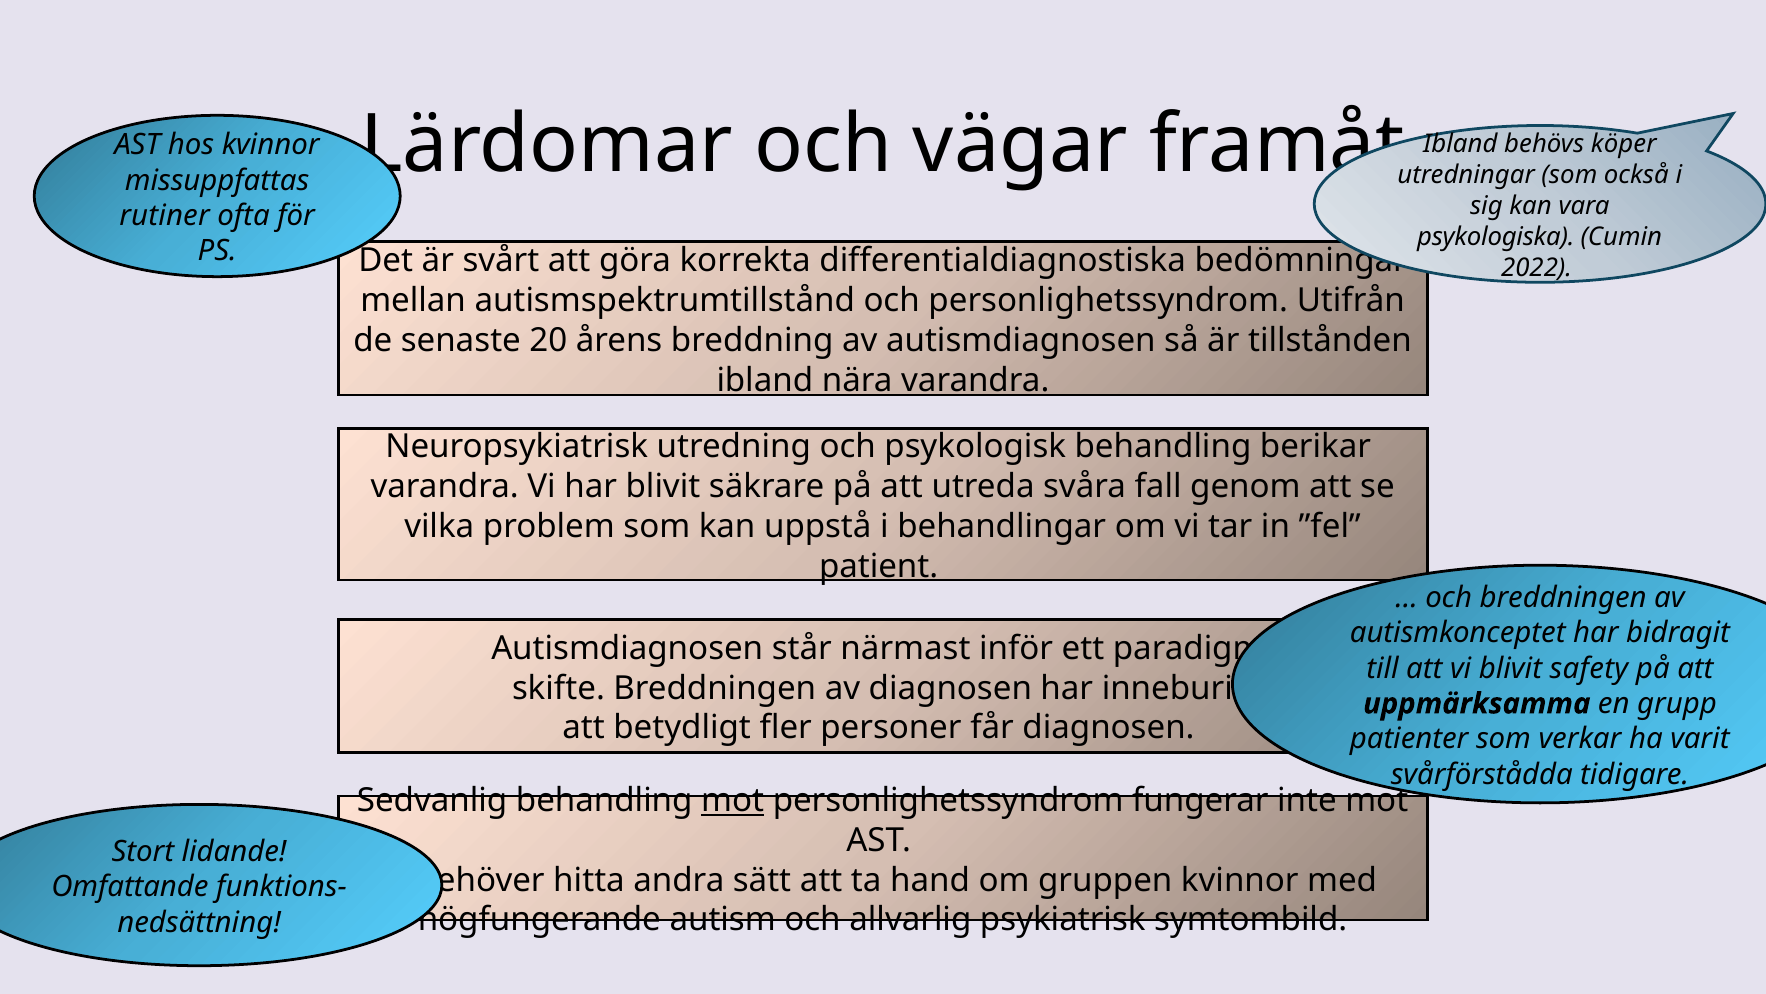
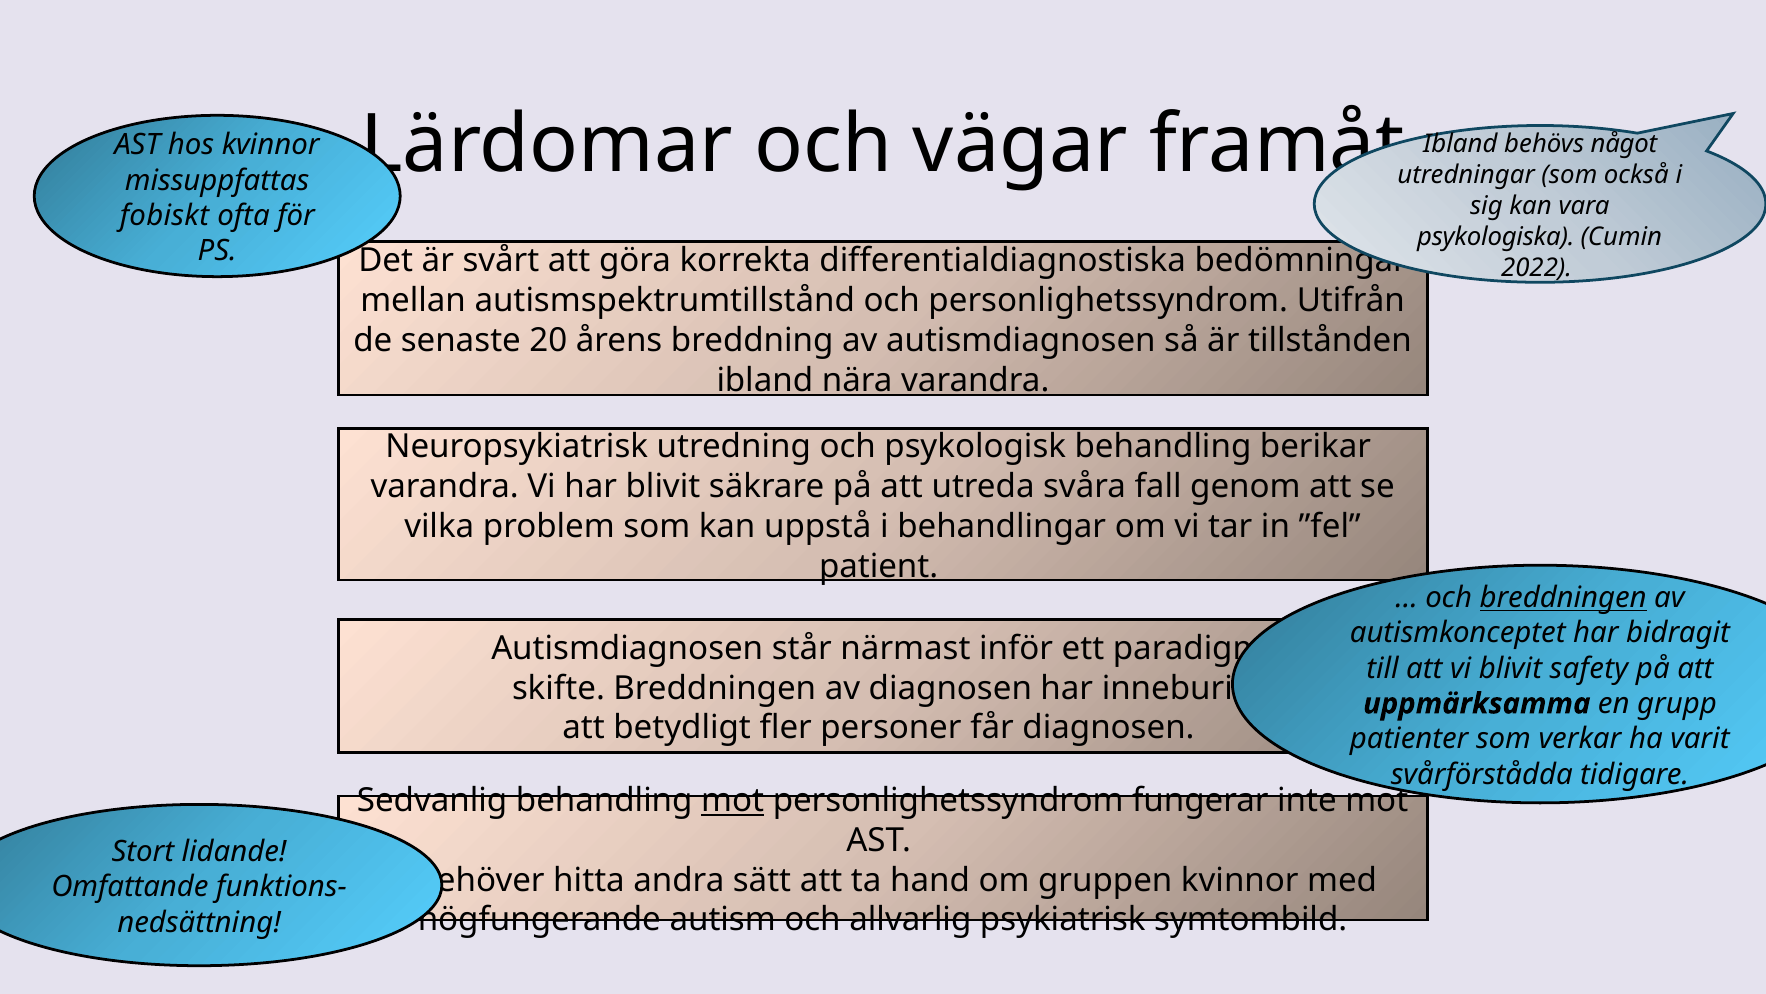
köper: köper -> något (1624, 144)
rutiner: rutiner -> fobiskt (164, 216)
breddningen underline: none -> present (1563, 597)
